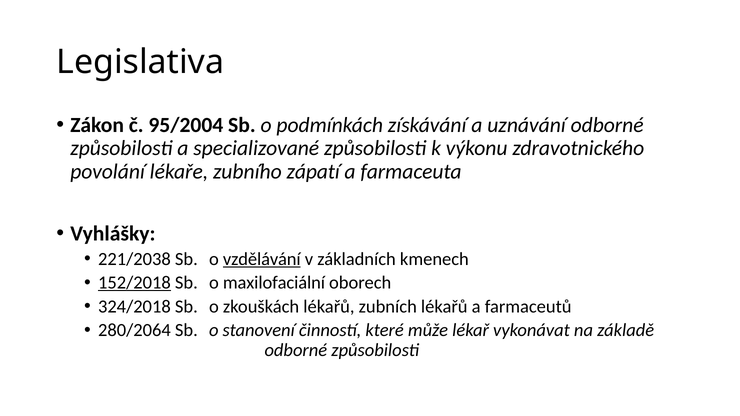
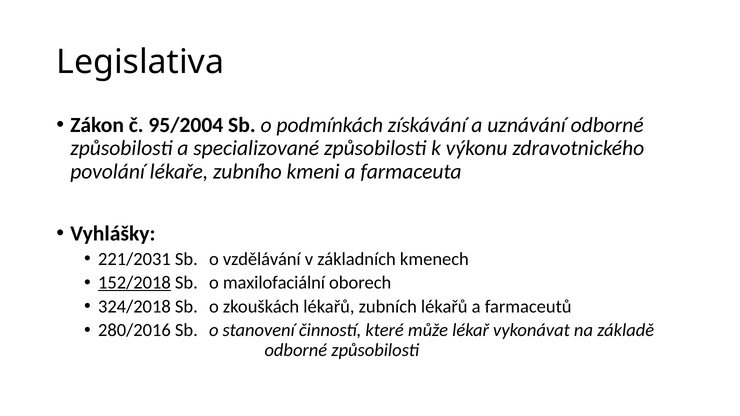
zápatí: zápatí -> kmeni (313, 172)
221/2038: 221/2038 -> 221/2031 (134, 259)
vzdělávání underline: present -> none (262, 259)
280/2064: 280/2064 -> 280/2016 (134, 331)
